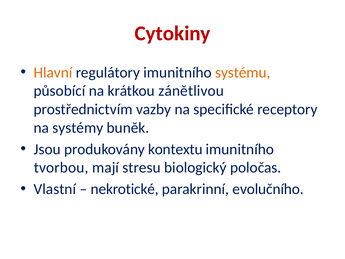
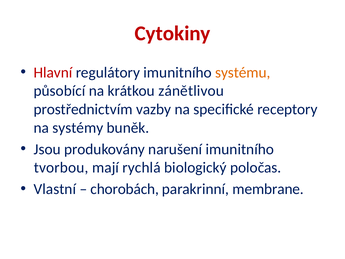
Hlavní colour: orange -> red (53, 72)
kontextu: kontextu -> narušení (175, 149)
stresu: stresu -> rychlá (142, 167)
nekrotické: nekrotické -> chorobách (125, 189)
evolučního: evolučního -> membrane (268, 189)
